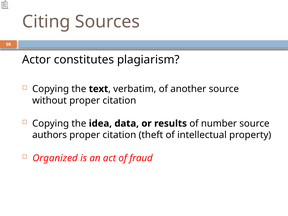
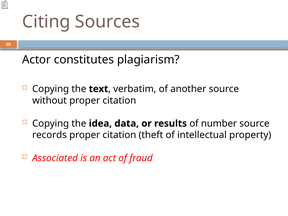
authors: authors -> records (49, 135)
Organized: Organized -> Associated (55, 158)
